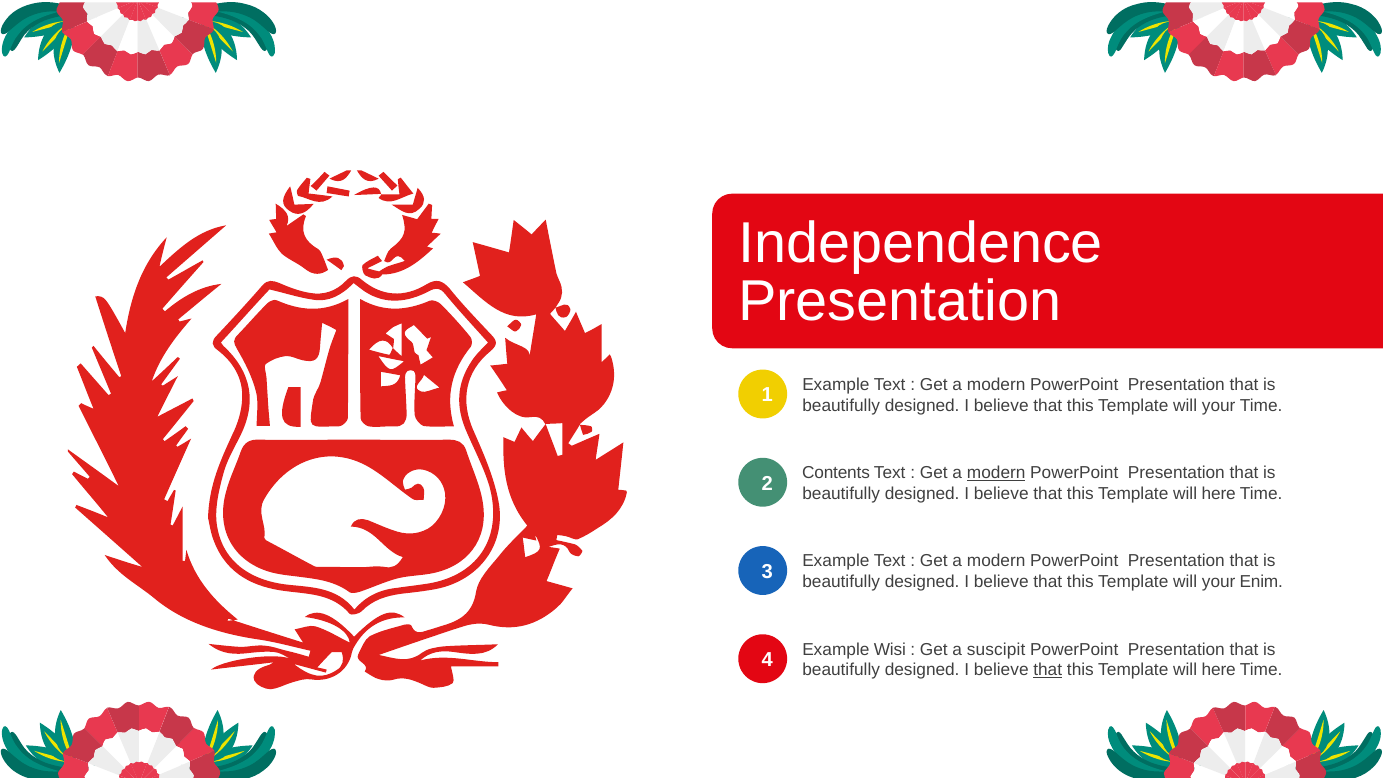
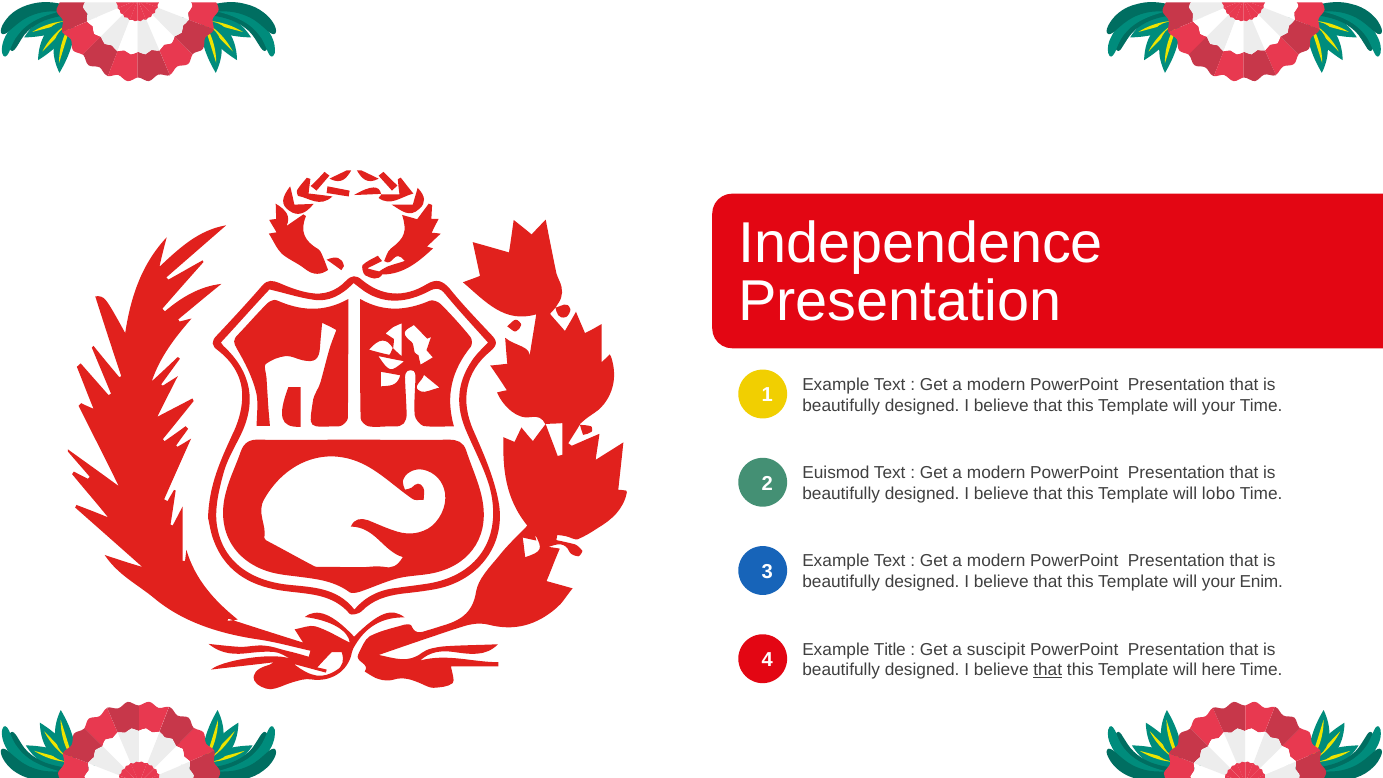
Contents: Contents -> Euismod (836, 473)
modern underline: present -> none (996, 473)
here: here -> lobo (1219, 494)
Wisi: Wisi -> Title (890, 649)
